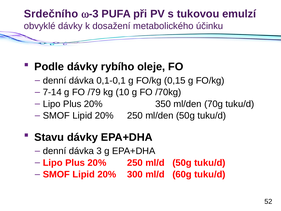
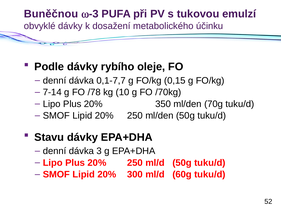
Srdečního: Srdečního -> Buněčnou (51, 14)
0,1-0,1: 0,1-0,1 -> 0,1-7,7 (111, 80)
/79: /79 -> /78 (94, 92)
